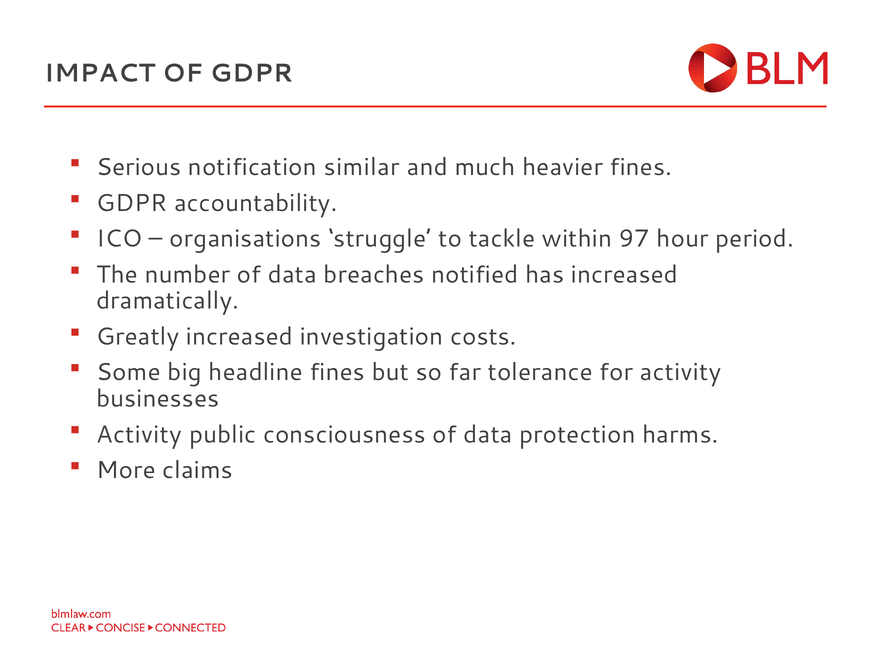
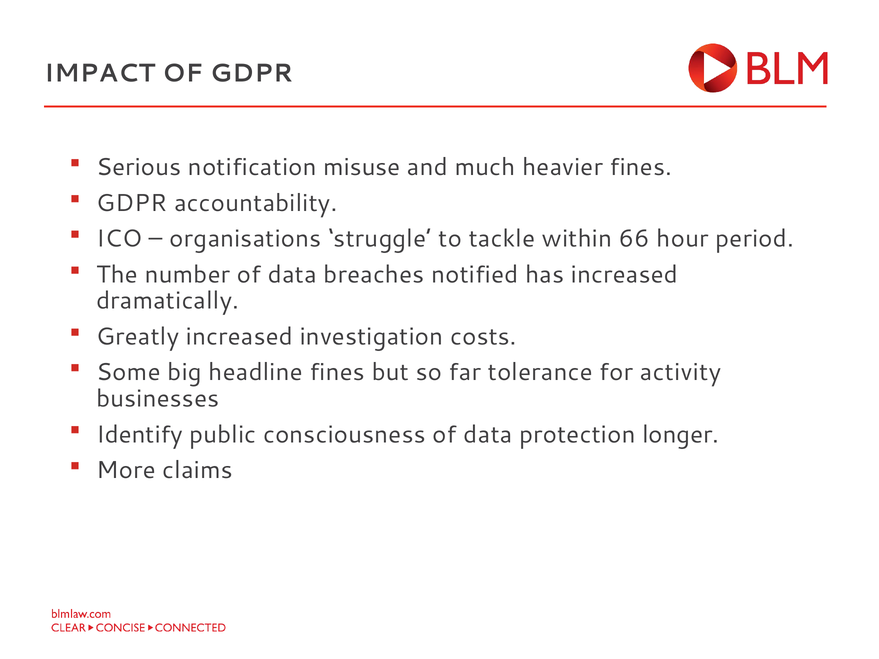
similar: similar -> misuse (362, 167)
97: 97 -> 66 (634, 239)
Activity: Activity -> Identify (139, 435)
harms: harms -> longer (681, 435)
